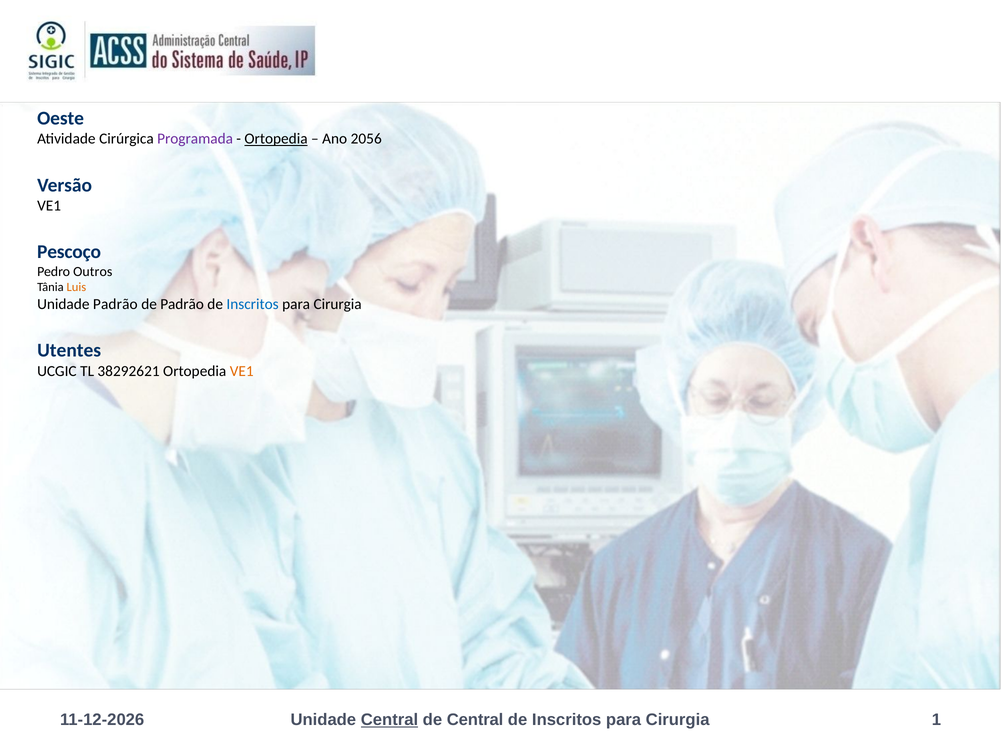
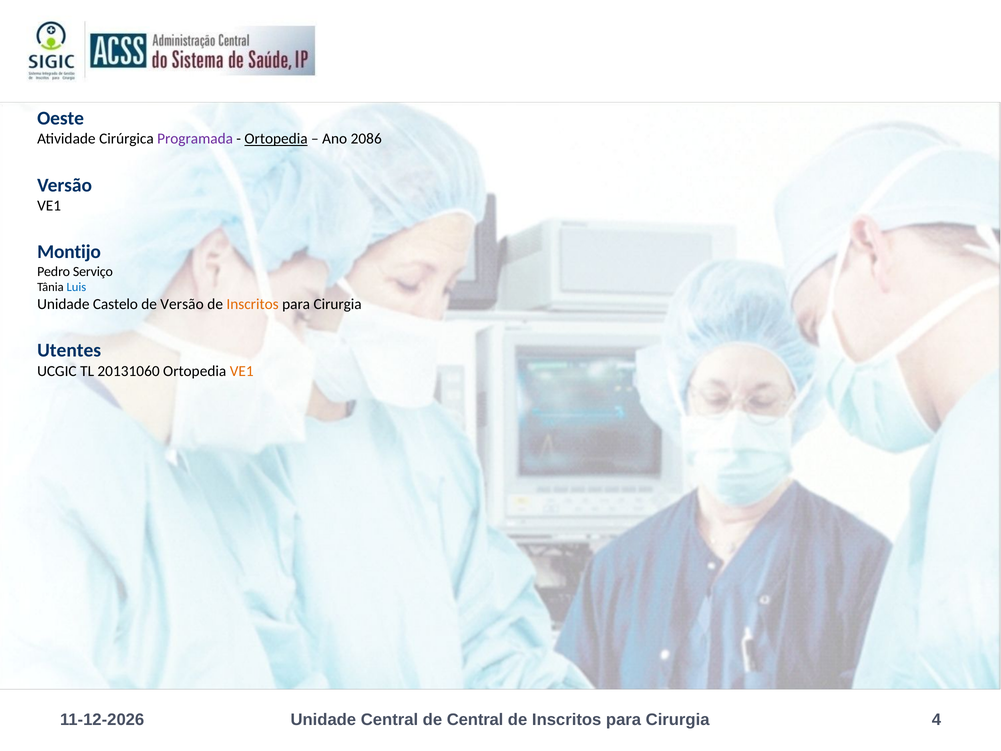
2056: 2056 -> 2086 (366, 139)
Pescoço: Pescoço -> Montijo (69, 252)
Outros: Outros -> Serviço (93, 271)
Luis colour: orange -> blue (76, 287)
Unidade Padrão: Padrão -> Castelo (115, 304)
de Padrão: Padrão -> Versão (182, 304)
Inscritos colour: blue -> orange (253, 304)
38292621: 38292621 -> 20131060 (129, 371)
Central underline: present -> none (389, 720)
1: 1 -> 4 (936, 720)
